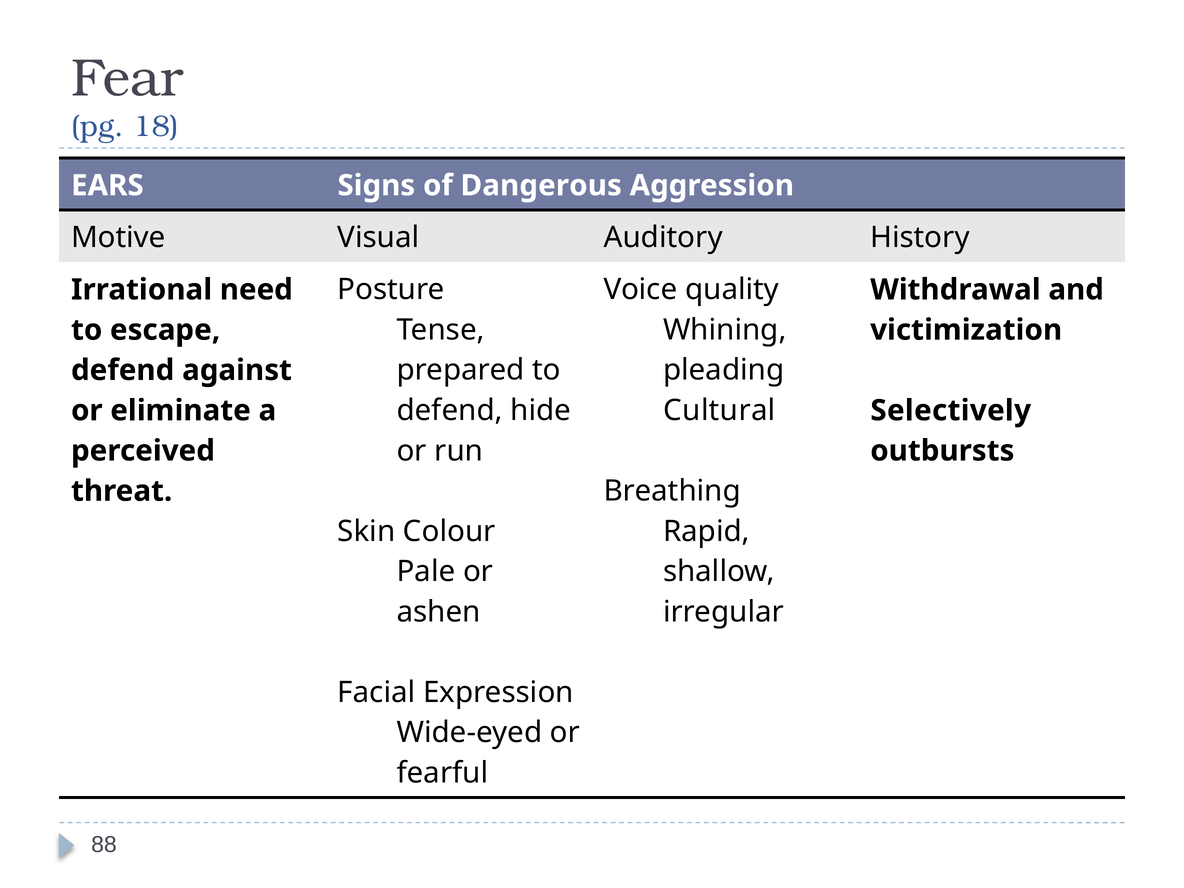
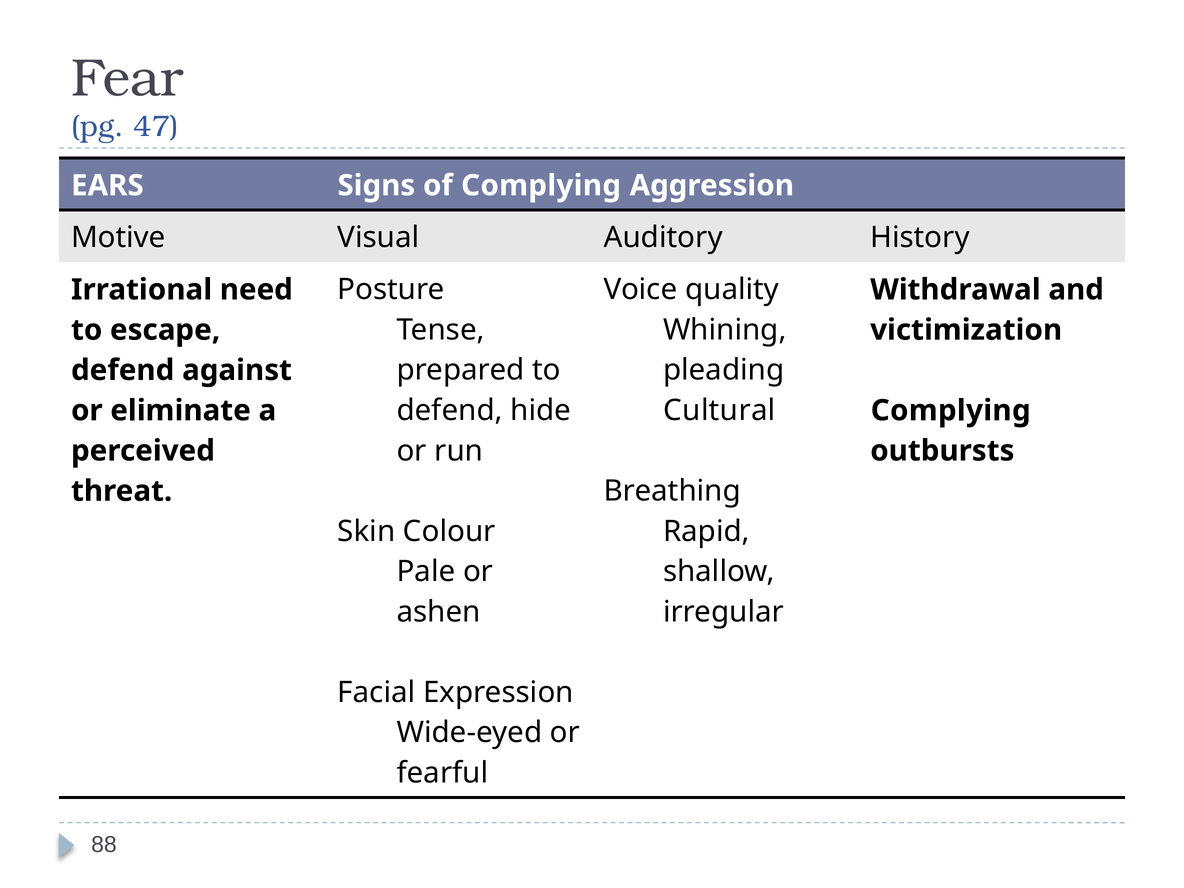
18: 18 -> 47 (156, 126)
of Dangerous: Dangerous -> Complying (541, 186)
Selectively: Selectively -> Complying (951, 411)
